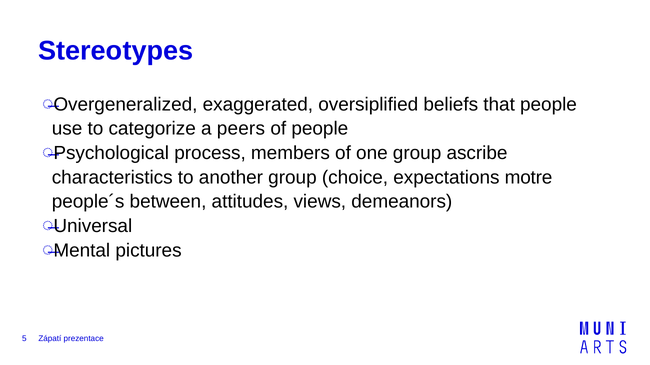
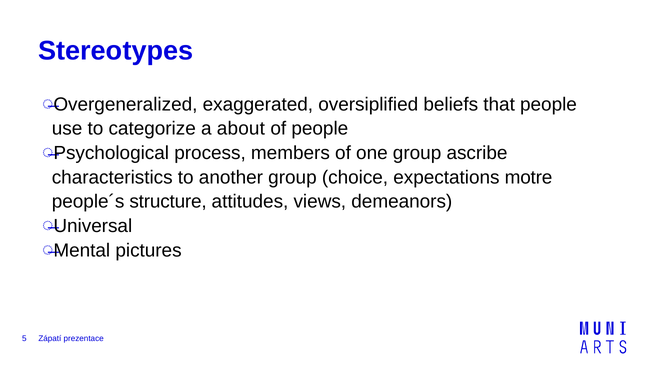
peers: peers -> about (241, 129)
between: between -> structure (168, 202)
